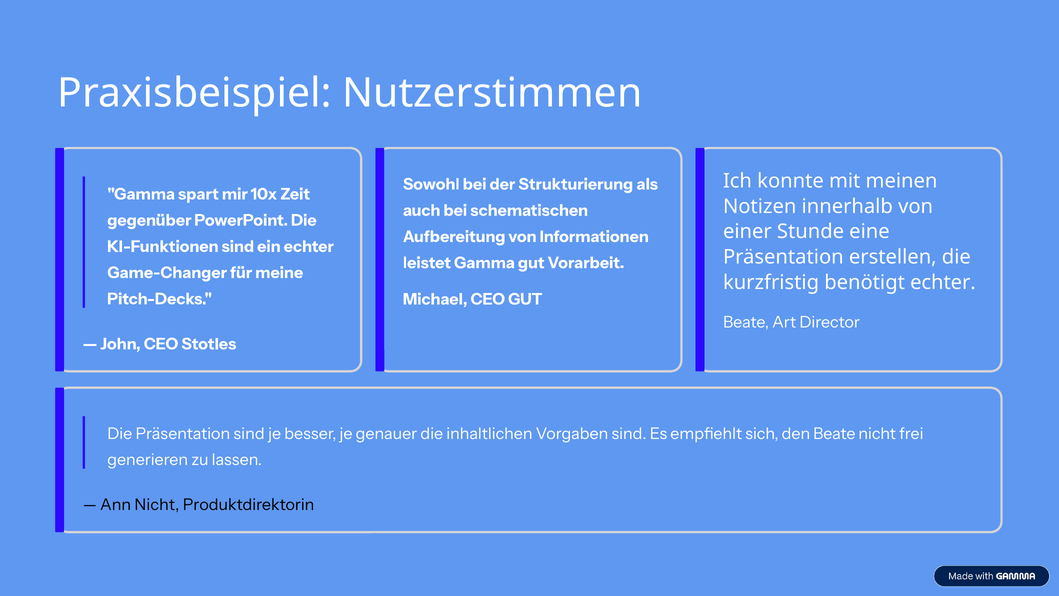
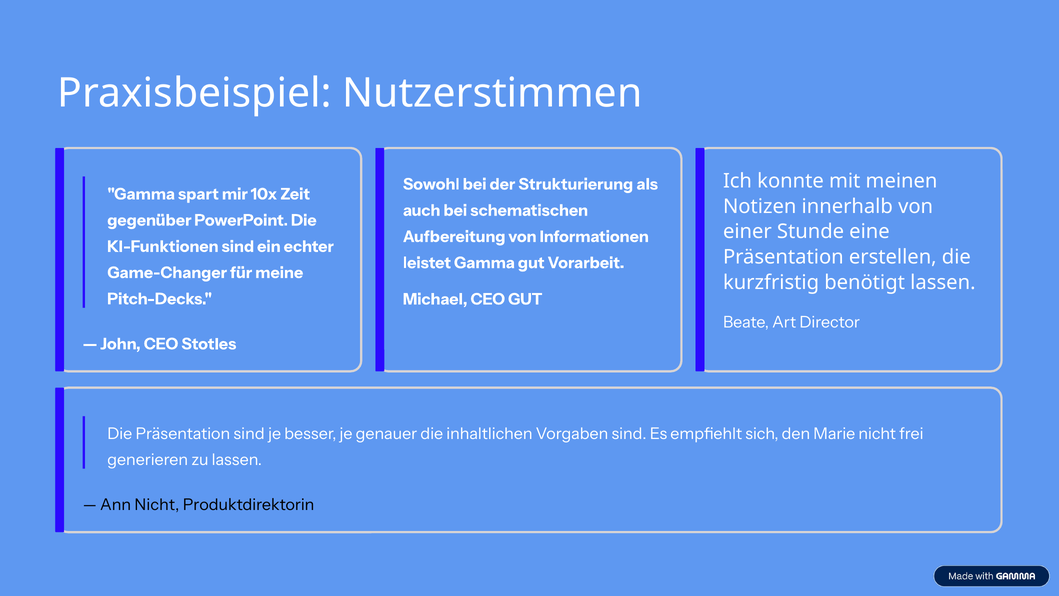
benötigt echter: echter -> lassen (943, 282)
den Beate: Beate -> Marie (834, 434)
